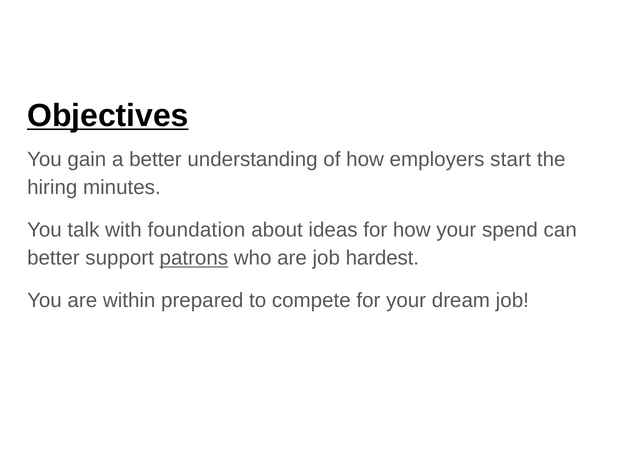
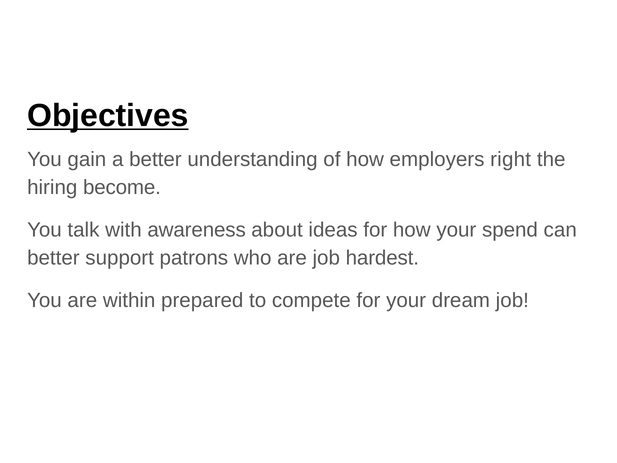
start: start -> right (511, 159)
minutes: minutes -> become (122, 188)
foundation: foundation -> awareness (197, 230)
patrons underline: present -> none (194, 258)
